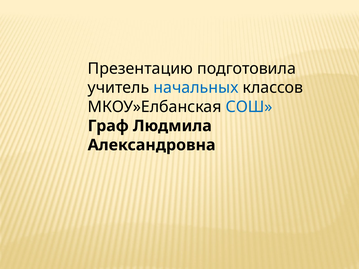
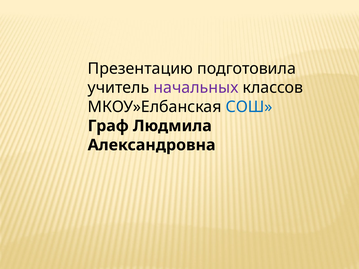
начальных colour: blue -> purple (196, 88)
